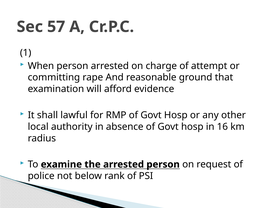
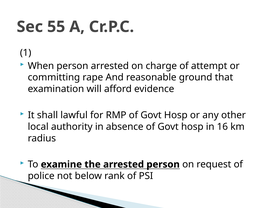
57: 57 -> 55 (56, 27)
